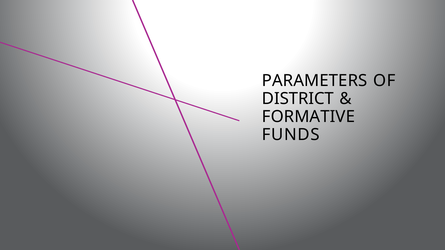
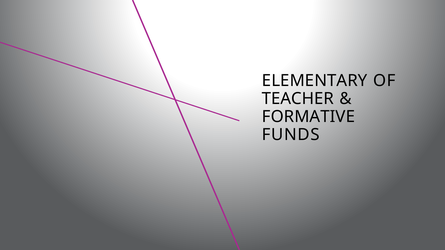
PARAMETERS: PARAMETERS -> ELEMENTARY (315, 81)
DISTRICT: DISTRICT -> TEACHER (298, 99)
